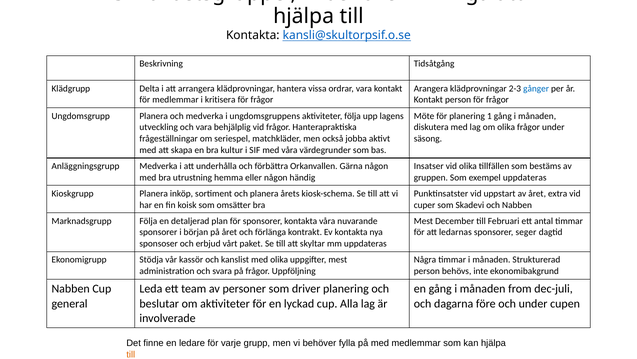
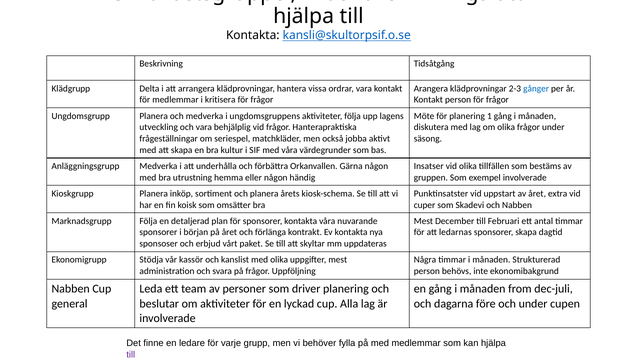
exempel uppdateras: uppdateras -> involverade (525, 177)
sponsorer seger: seger -> skapa (526, 232)
till colour: orange -> purple (131, 354)
